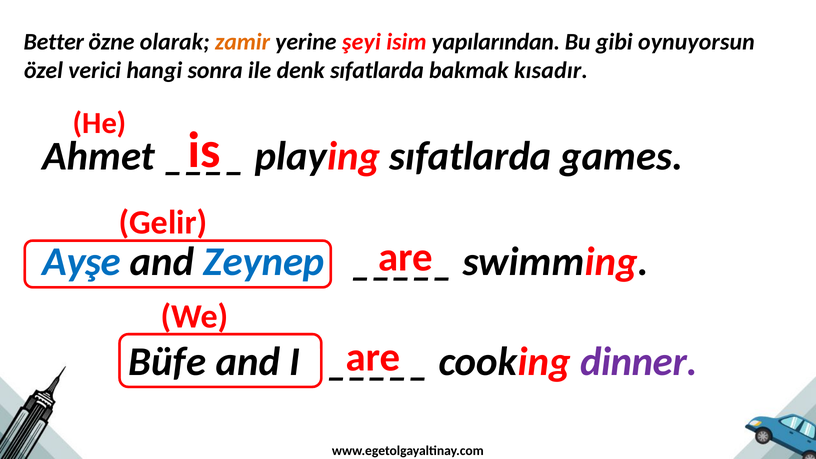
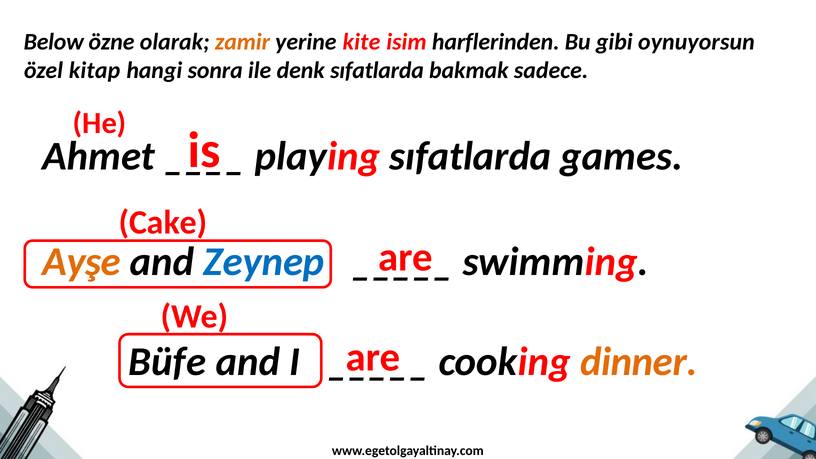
Better: Better -> Below (54, 42)
şeyi: şeyi -> kite (361, 42)
yapılarından: yapılarından -> harflerinden (496, 42)
verici: verici -> kitap (95, 70)
kısadır: kısadır -> sadece (551, 70)
Gelir: Gelir -> Cake (163, 223)
Ayşe colour: blue -> orange (82, 262)
dinner colour: purple -> orange (639, 362)
